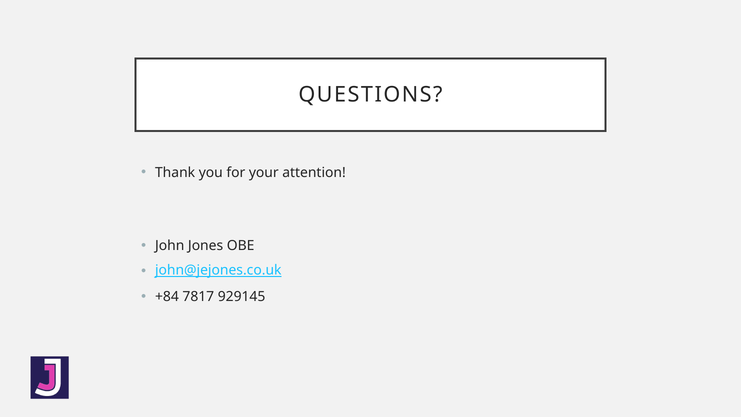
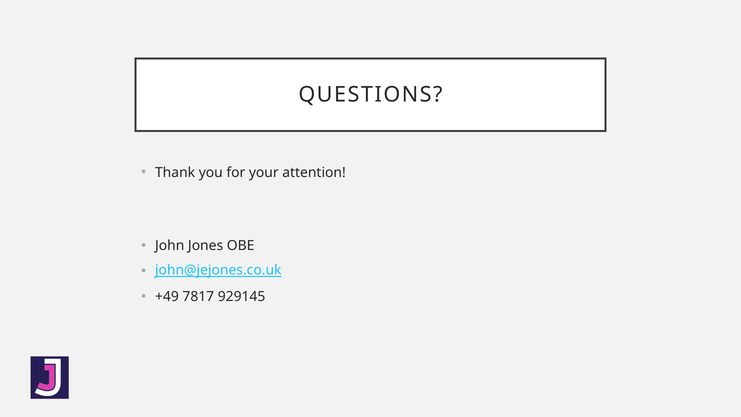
+84: +84 -> +49 (167, 297)
